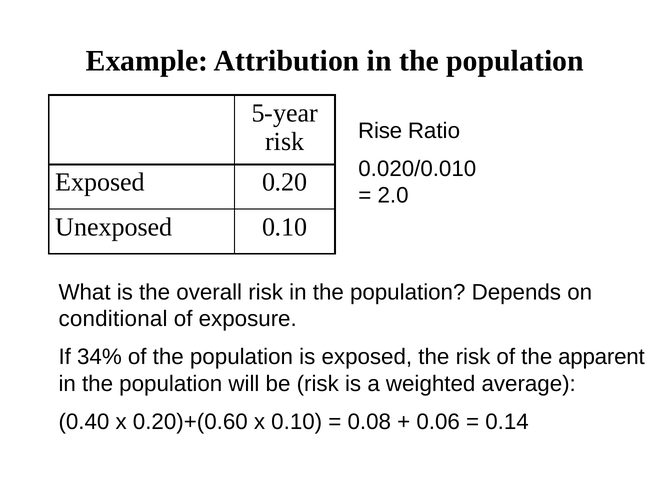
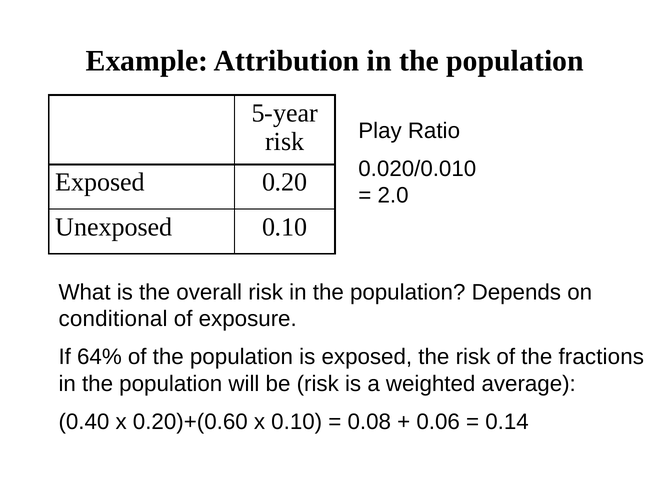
Rise: Rise -> Play (380, 131)
34%: 34% -> 64% (99, 357)
apparent: apparent -> fractions (601, 357)
